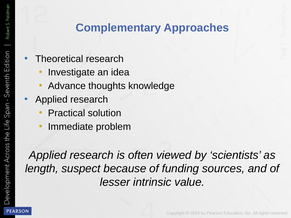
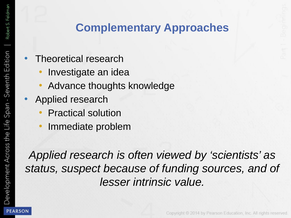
length: length -> status (42, 169)
